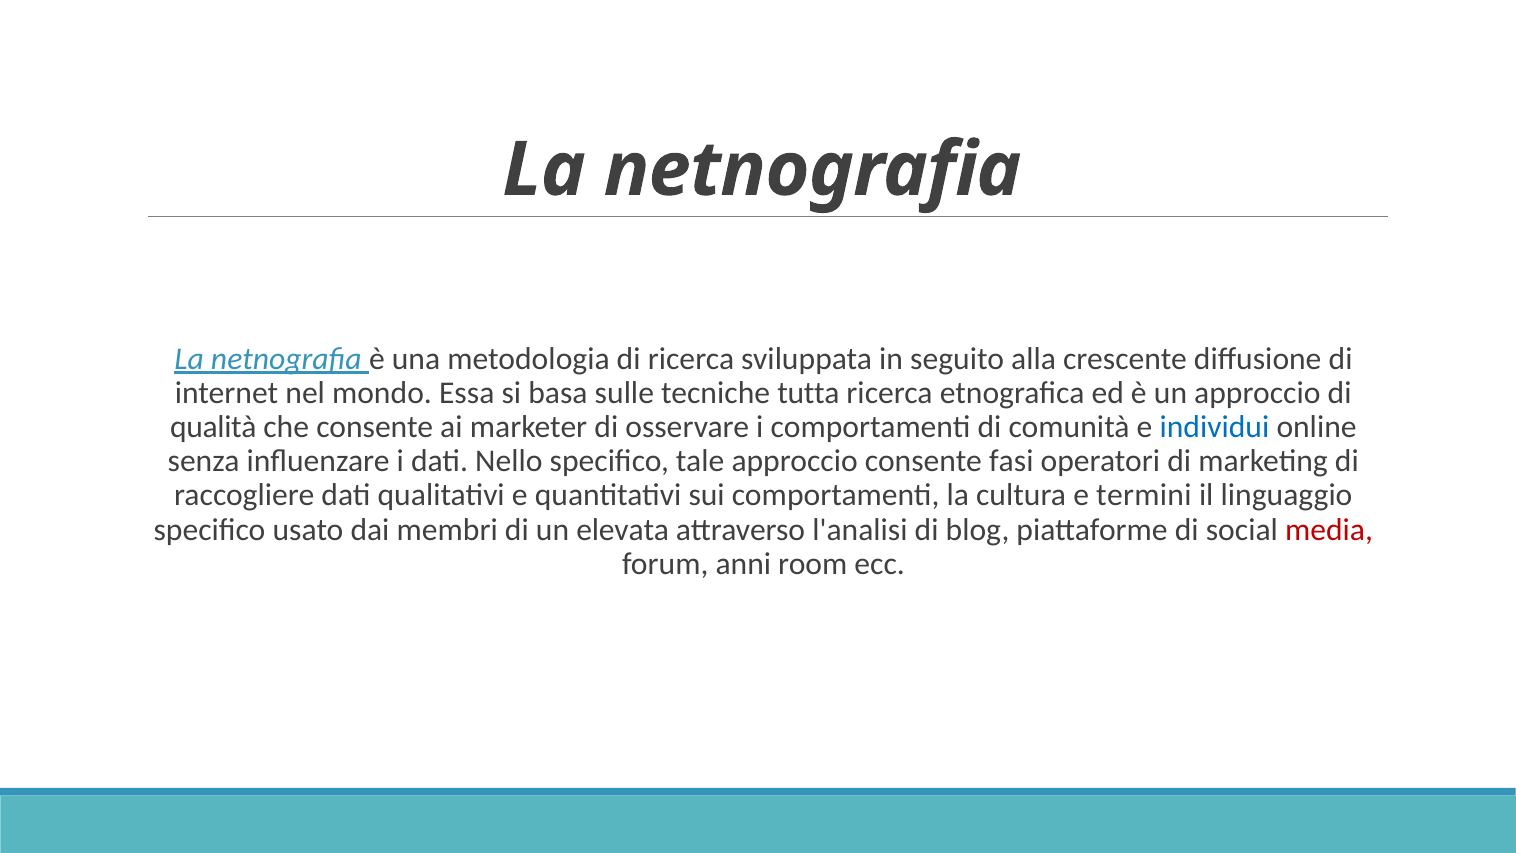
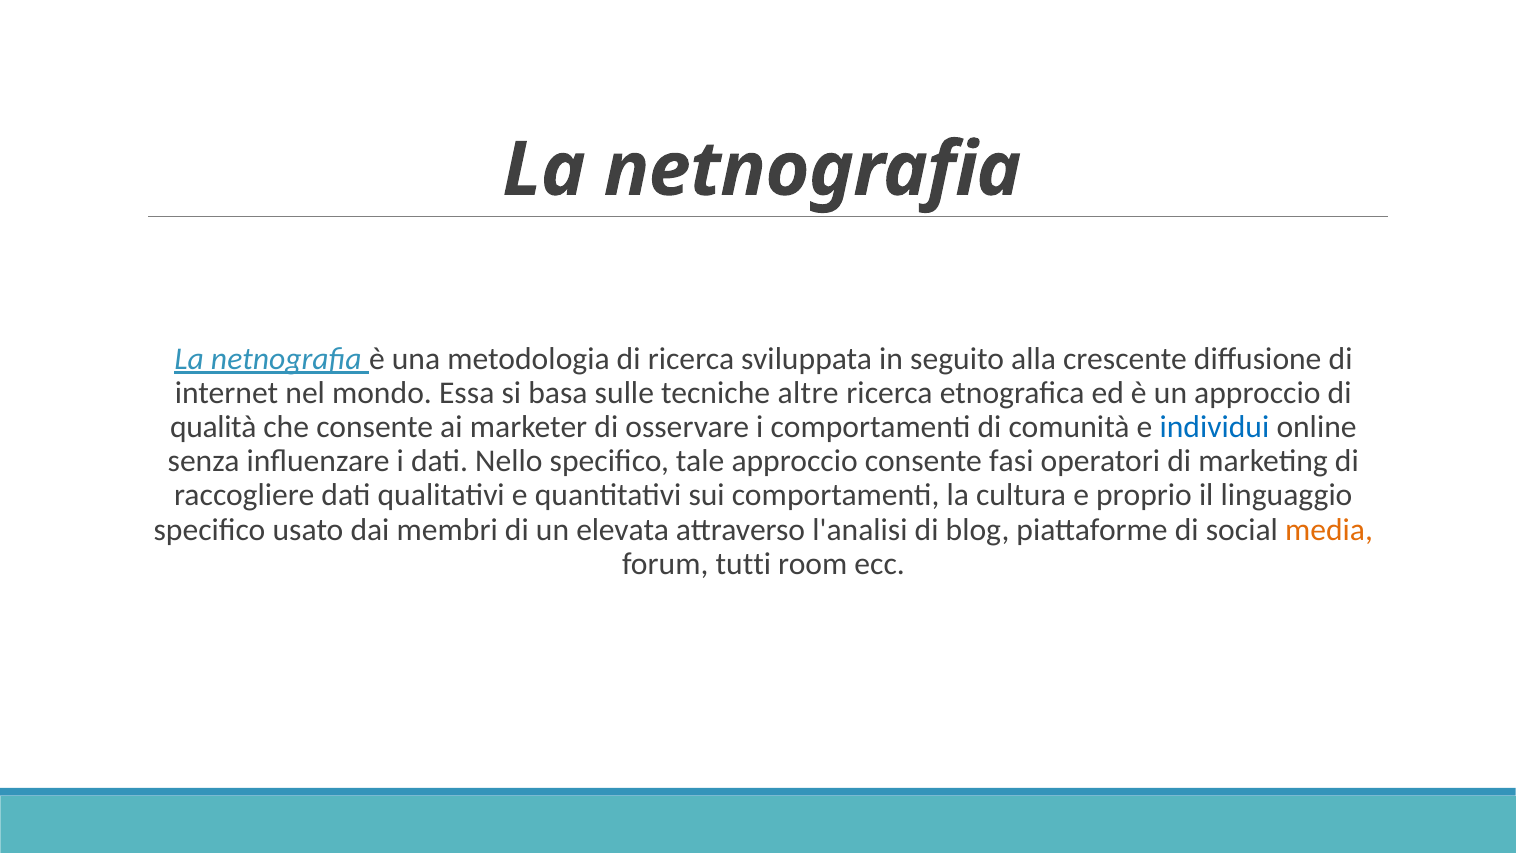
tutta: tutta -> altre (808, 393)
termini: termini -> proprio (1144, 495)
media colour: red -> orange (1329, 529)
anni: anni -> tutti (743, 564)
